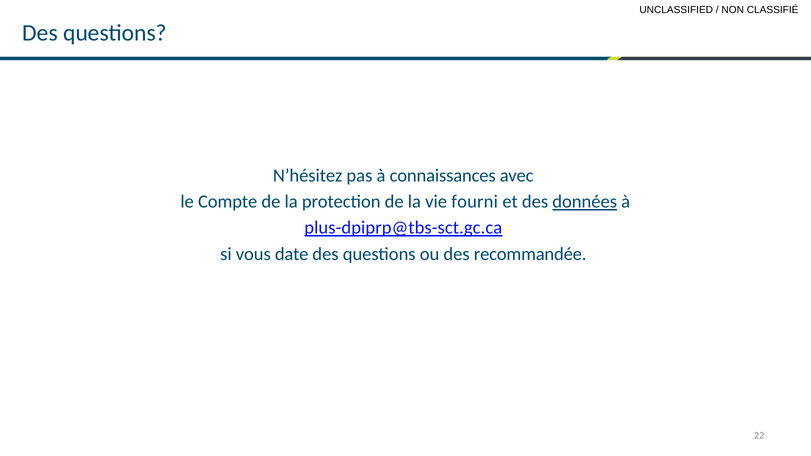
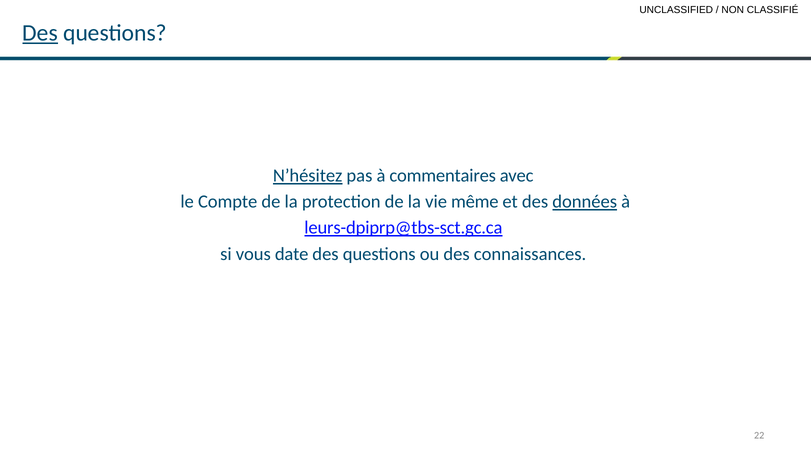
Des underline: none -> present (40, 33)
N’hésitez underline: none -> present (308, 176)
connaissances: connaissances -> commentaires (443, 176)
fourni: fourni -> même (475, 202)
plus-dpiprp@tbs-sct.gc.ca: plus-dpiprp@tbs-sct.gc.ca -> leurs-dpiprp@tbs-sct.gc.ca (403, 228)
recommandée: recommandée -> connaissances (530, 254)
